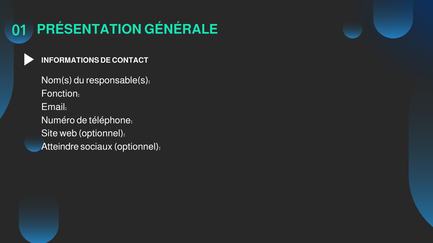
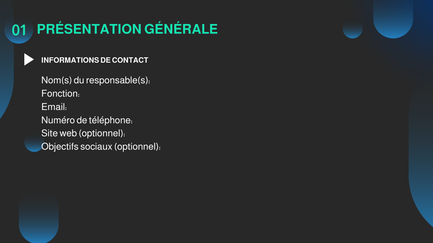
Atteindre: Atteindre -> Objectifs (60, 147)
